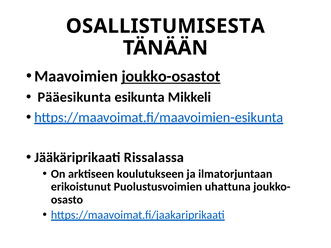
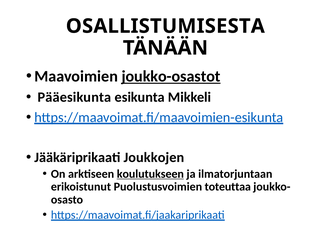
Rissalassa: Rissalassa -> Joukkojen (154, 158)
koulutukseen underline: none -> present (150, 174)
uhattuna: uhattuna -> toteuttaa (228, 187)
